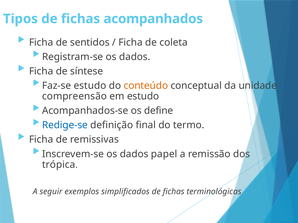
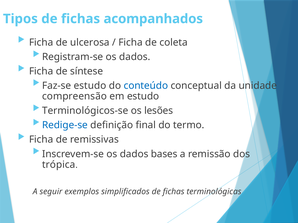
sentidos: sentidos -> ulcerosa (90, 42)
conteúdo colour: orange -> blue (146, 86)
Acompanhados-se: Acompanhados-se -> Terminológicos-se (85, 111)
define: define -> lesões (159, 111)
papel: papel -> bases (164, 154)
